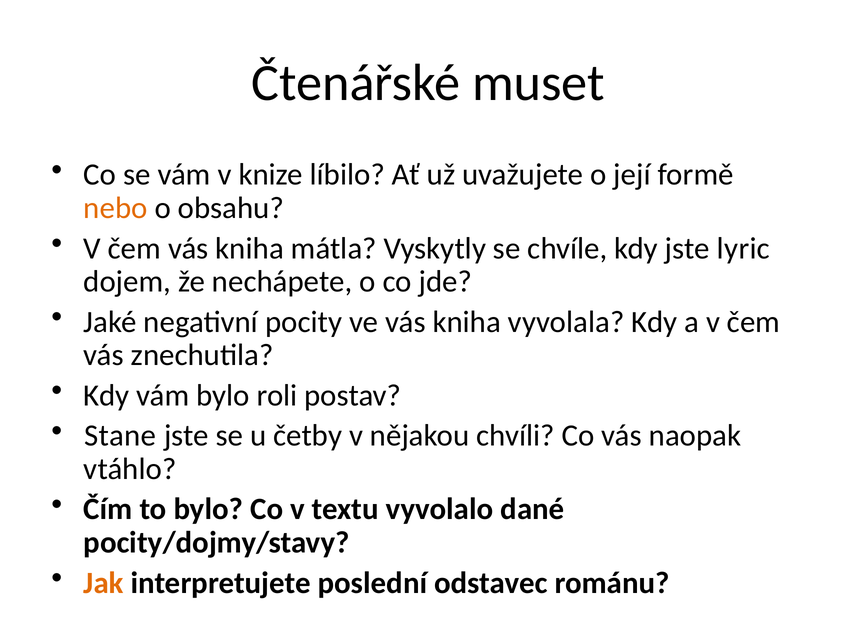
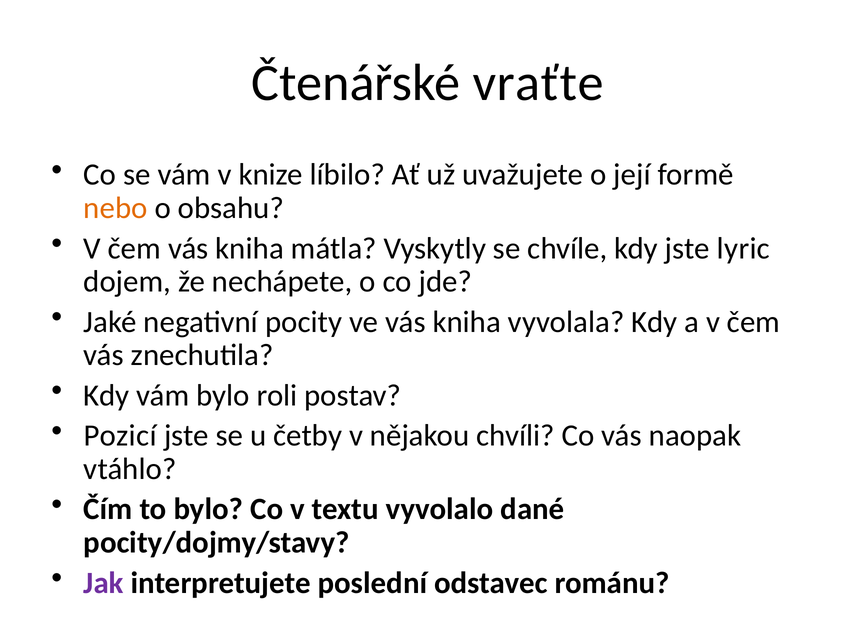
muset: muset -> vraťte (538, 83)
Stane: Stane -> Pozicí (120, 436)
Jak colour: orange -> purple (104, 583)
